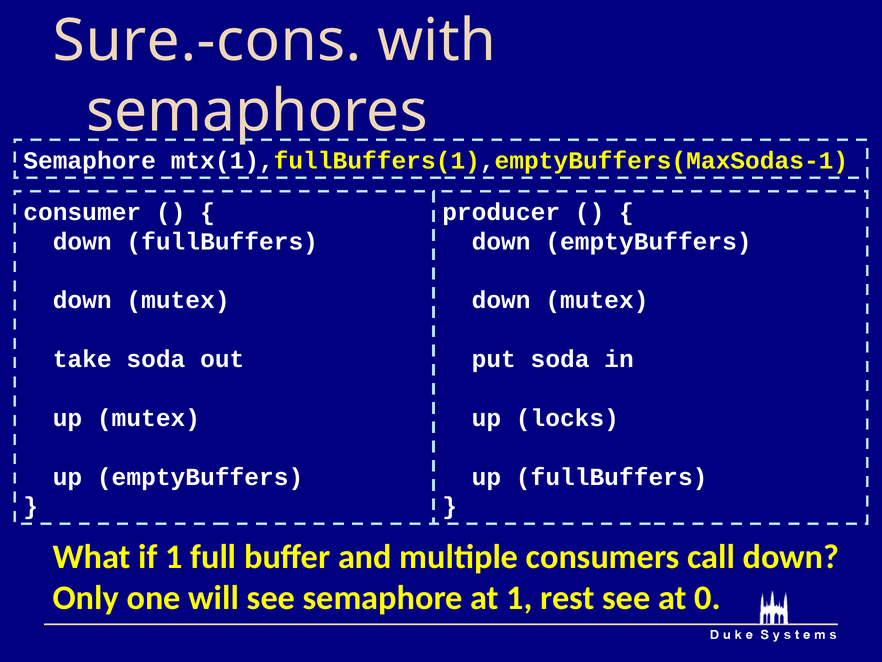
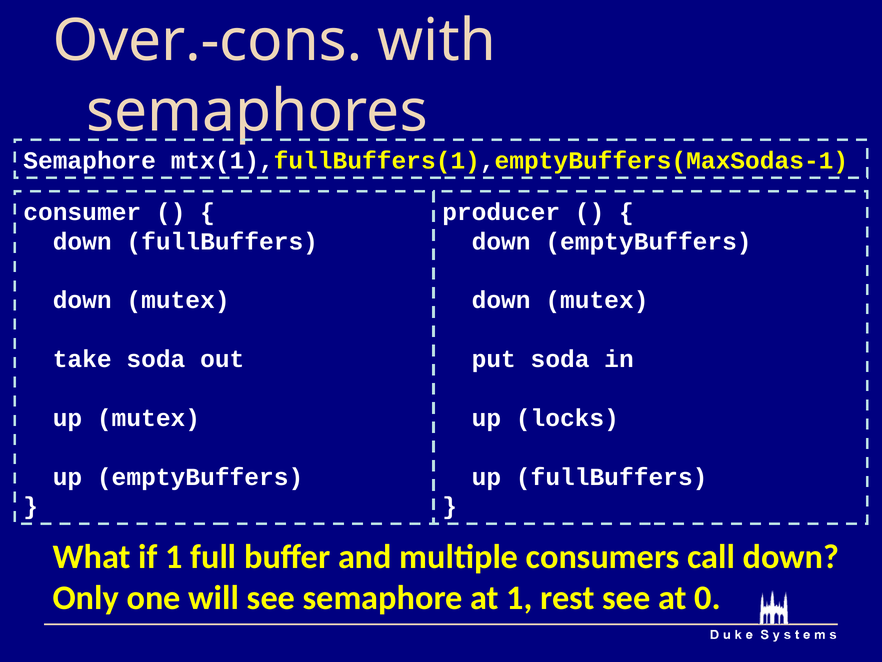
Sure.-cons: Sure.-cons -> Over.-cons (208, 41)
